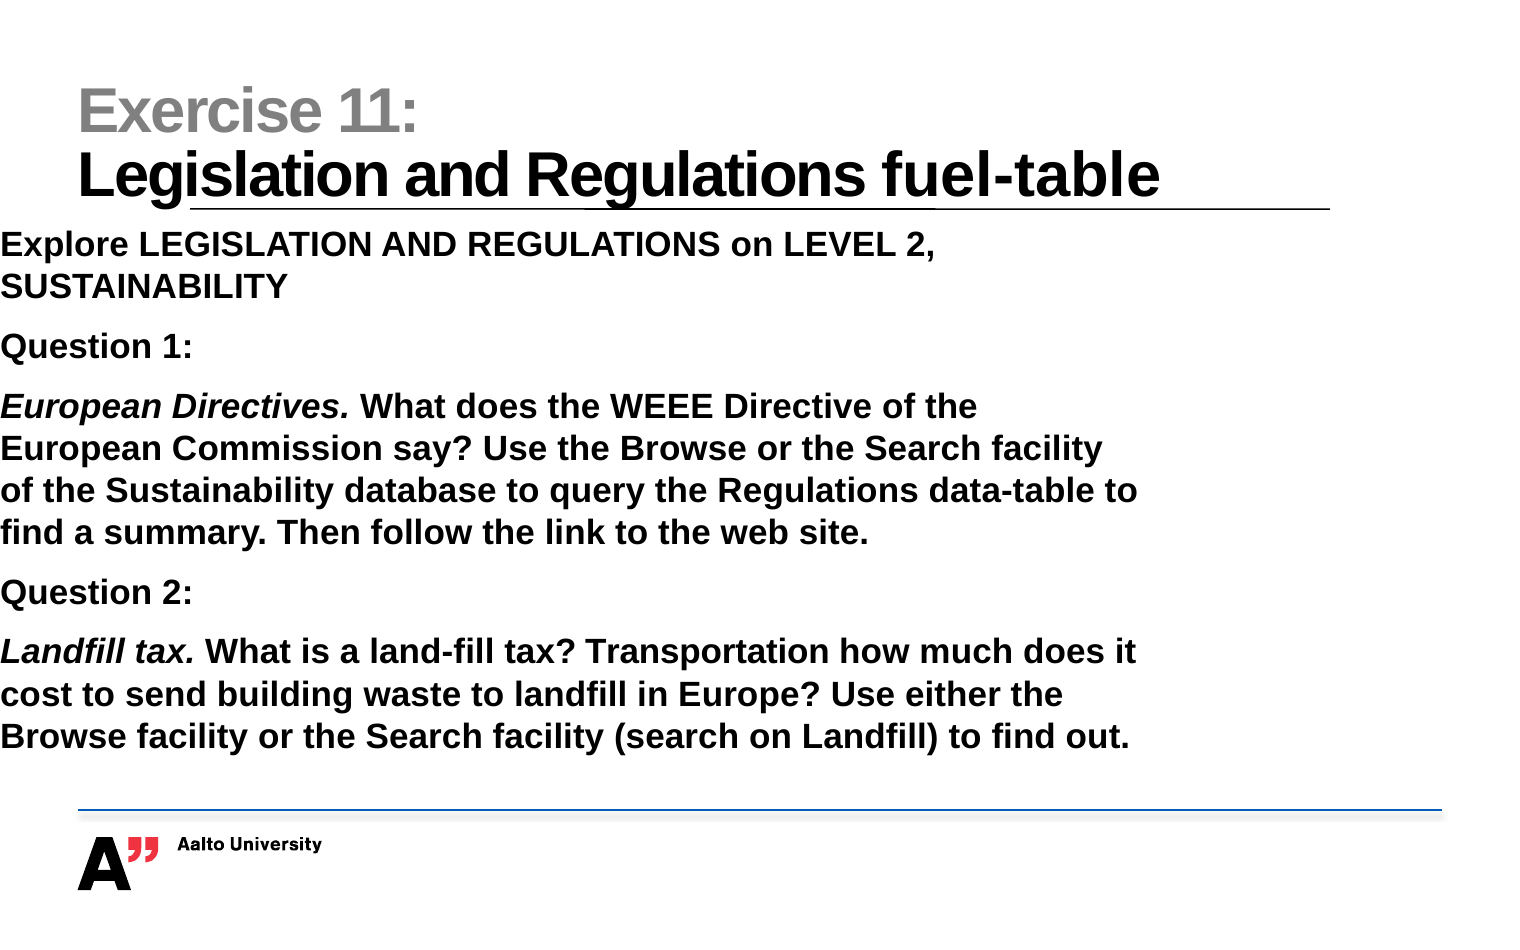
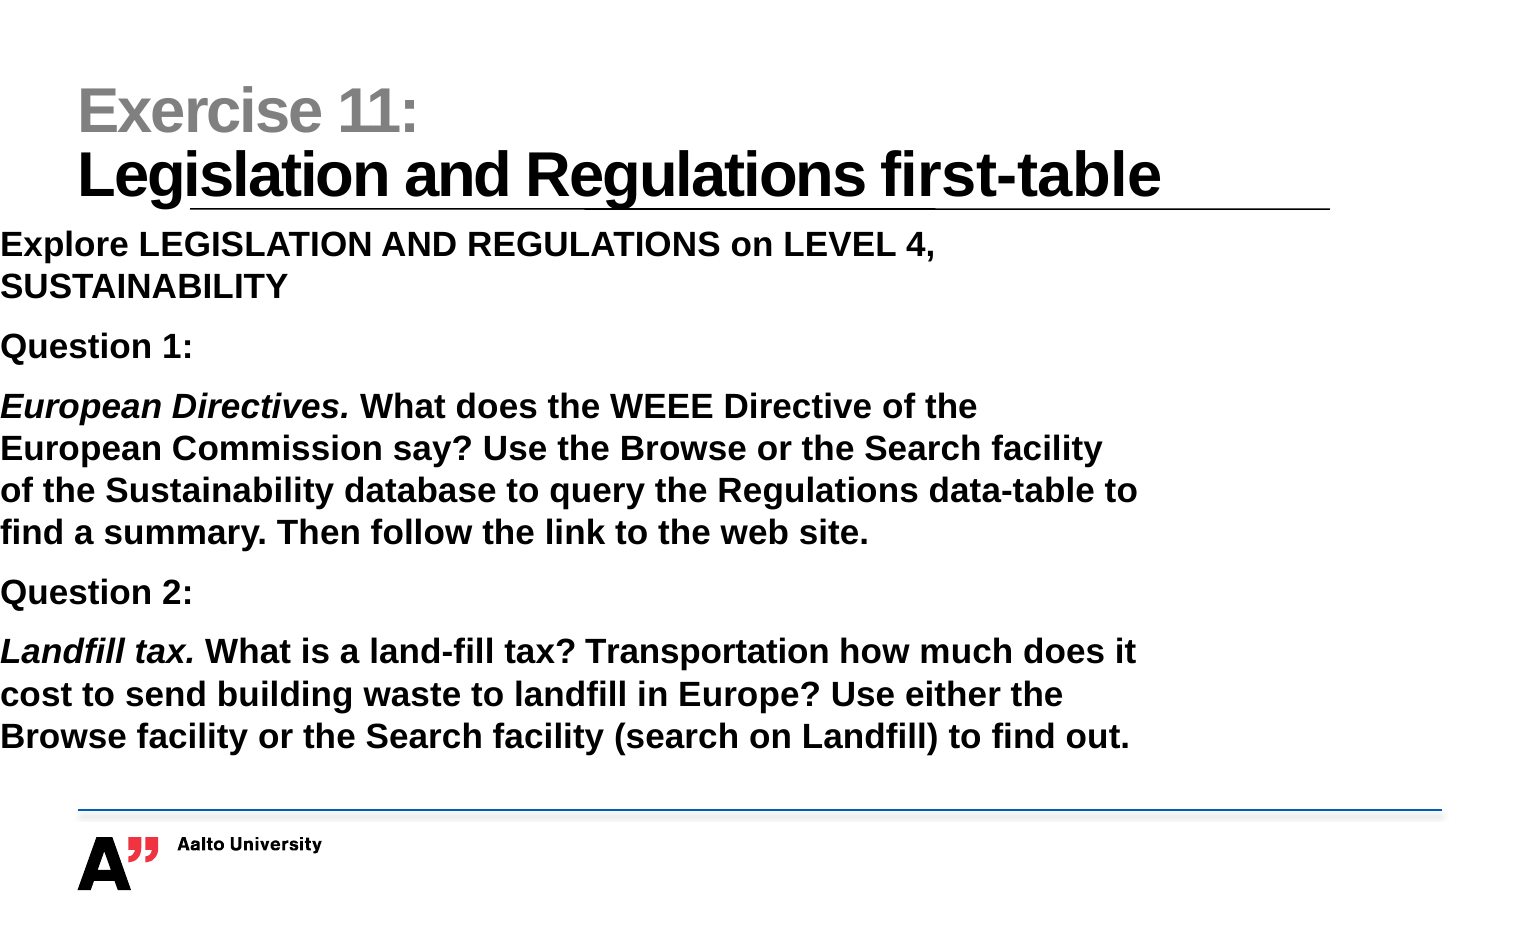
fuel-table: fuel-table -> first-table (1021, 176)
LEVEL 2: 2 -> 4 (921, 245)
